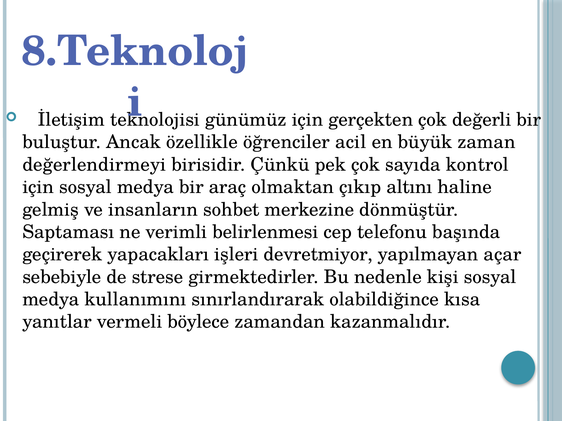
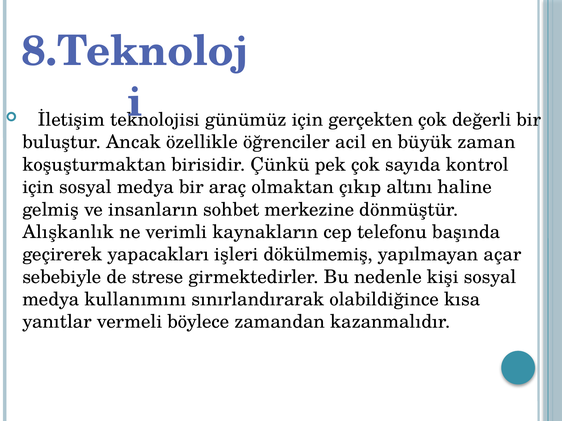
değerlendirmeyi: değerlendirmeyi -> koşuşturmaktan (94, 165)
Saptaması: Saptaması -> Alışkanlık (68, 232)
belirlenmesi: belirlenmesi -> kaynakların (265, 232)
devretmiyor: devretmiyor -> dökülmemiş (318, 255)
